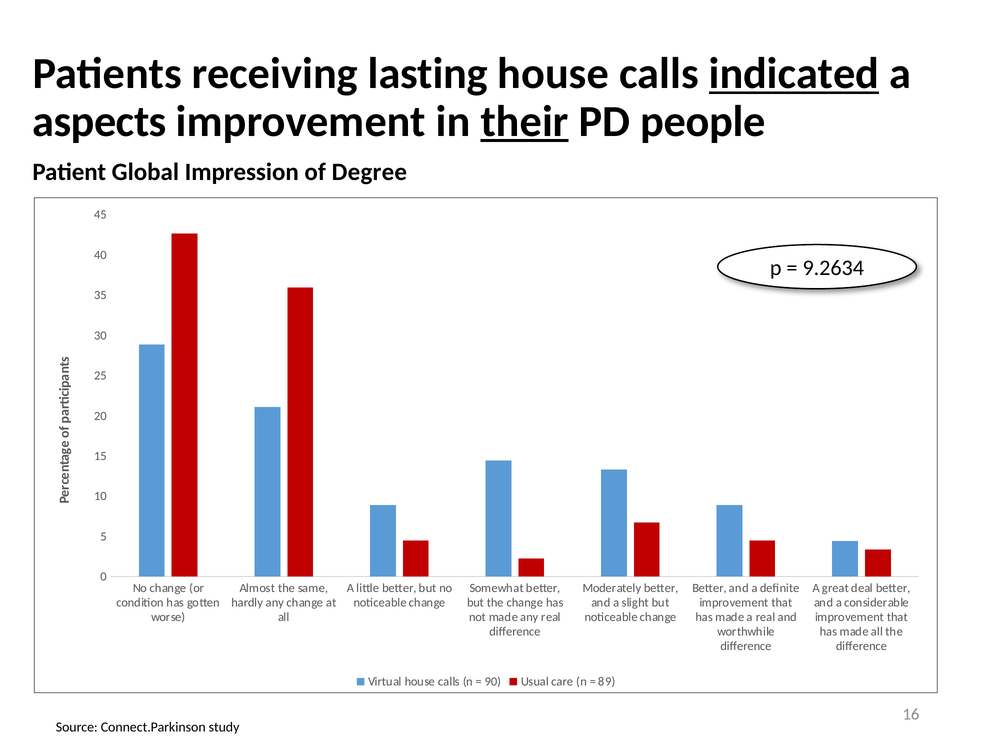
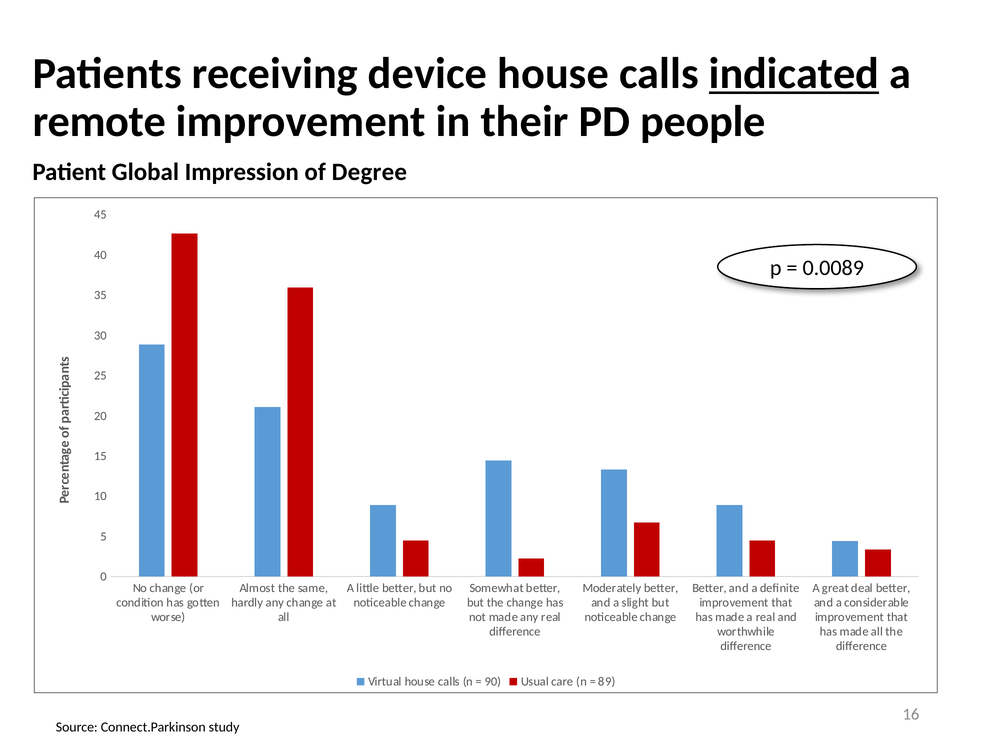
lasting: lasting -> device (428, 74)
aspects: aspects -> remote (99, 122)
their underline: present -> none (525, 122)
9.2634: 9.2634 -> 0.0089 (833, 268)
